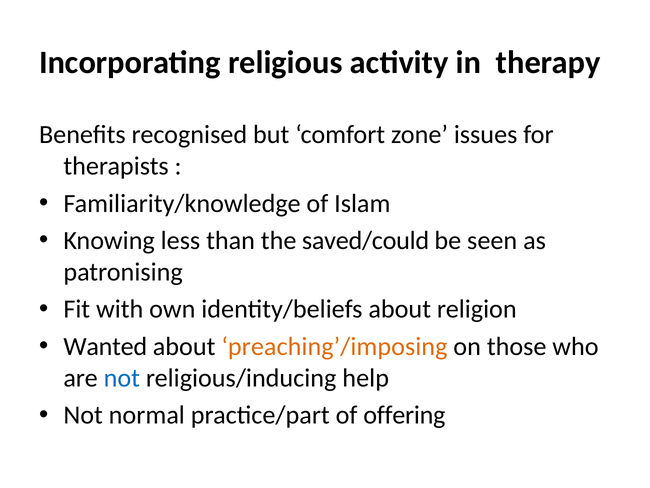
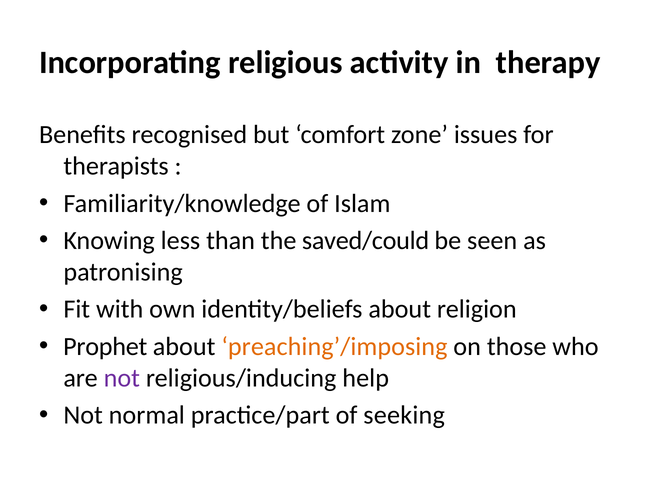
Wanted: Wanted -> Prophet (105, 346)
not colour: blue -> purple (122, 378)
offering: offering -> seeking (404, 415)
